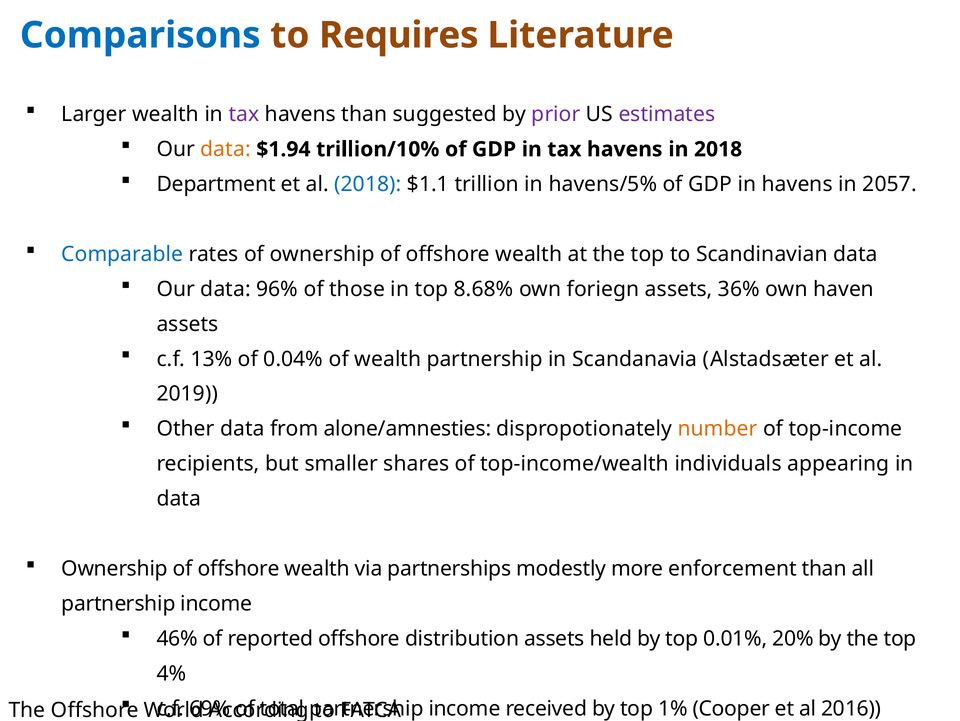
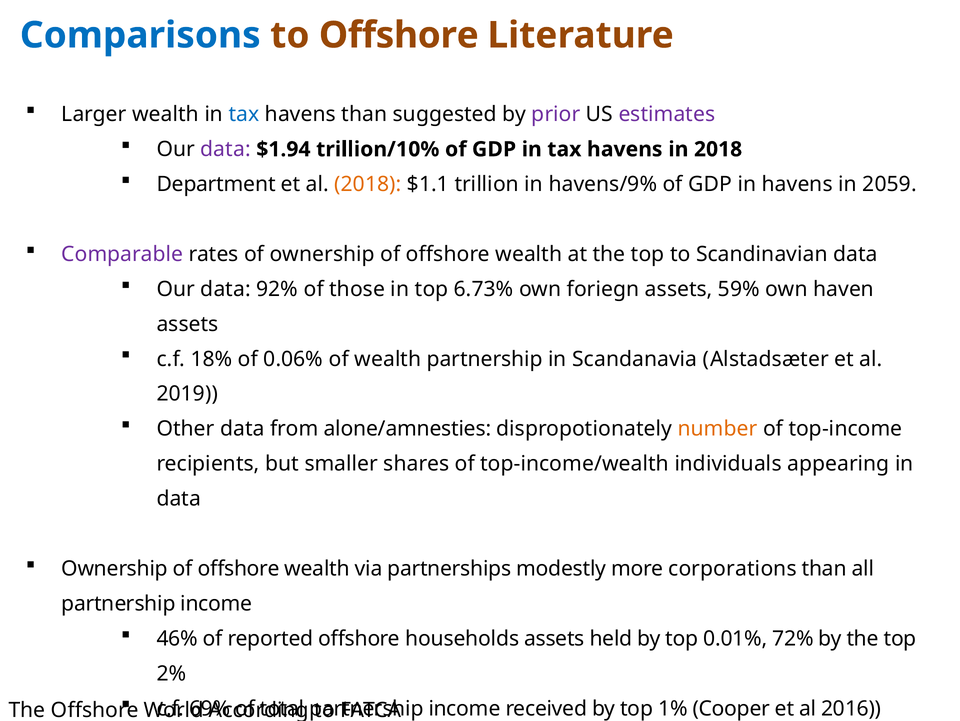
to Requires: Requires -> Offshore (399, 35)
tax colour: purple -> blue (244, 114)
data colour: orange -> purple (226, 149)
2018 colour: blue -> orange (368, 184)
havens/5%: havens/5% -> havens/9% (603, 184)
2057: 2057 -> 2059 (890, 184)
Comparable colour: blue -> purple (122, 254)
96%: 96% -> 92% (277, 289)
8.68%: 8.68% -> 6.73% (484, 289)
36%: 36% -> 59% (739, 289)
13%: 13% -> 18% (211, 359)
0.04%: 0.04% -> 0.06% (293, 359)
enforcement: enforcement -> corporations (733, 568)
distribution: distribution -> households (462, 638)
20%: 20% -> 72% (793, 638)
4%: 4% -> 2% (171, 673)
